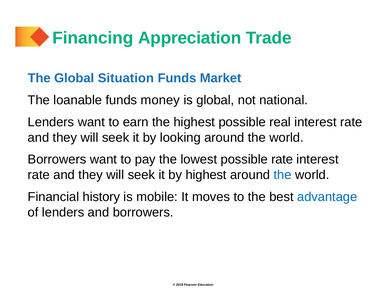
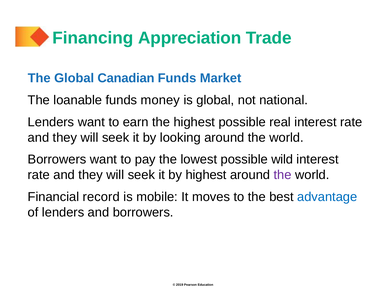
Situation: Situation -> Canadian (126, 78)
possible rate: rate -> wild (282, 159)
the colour: blue -> purple (283, 175)
history: history -> record (101, 197)
